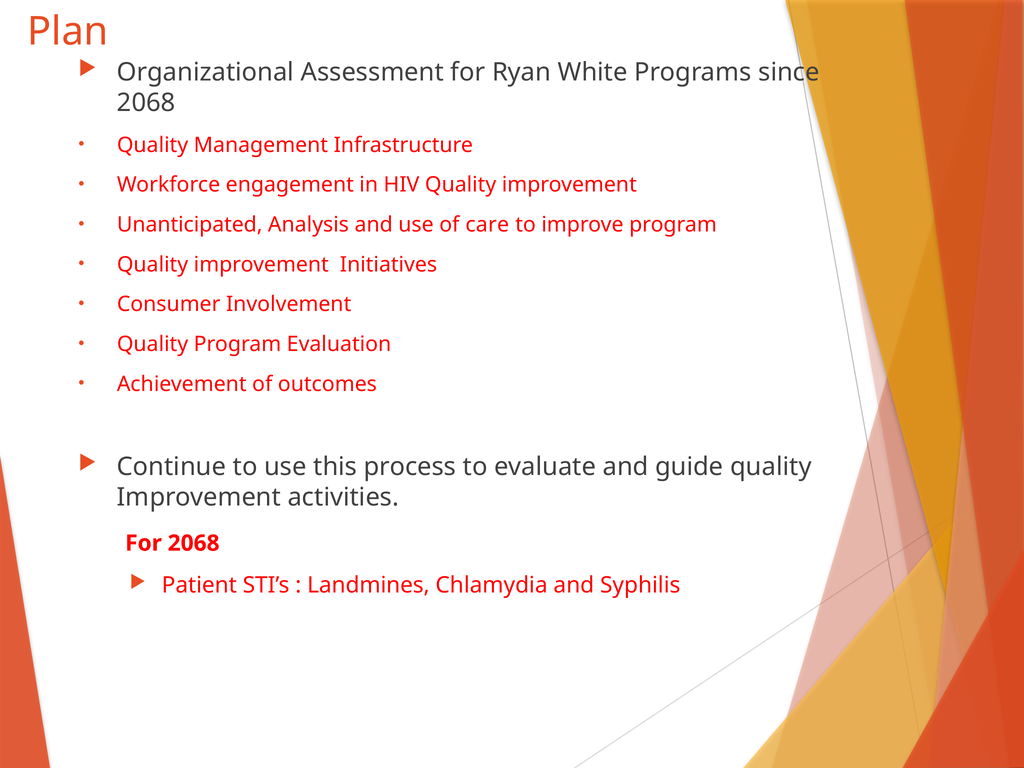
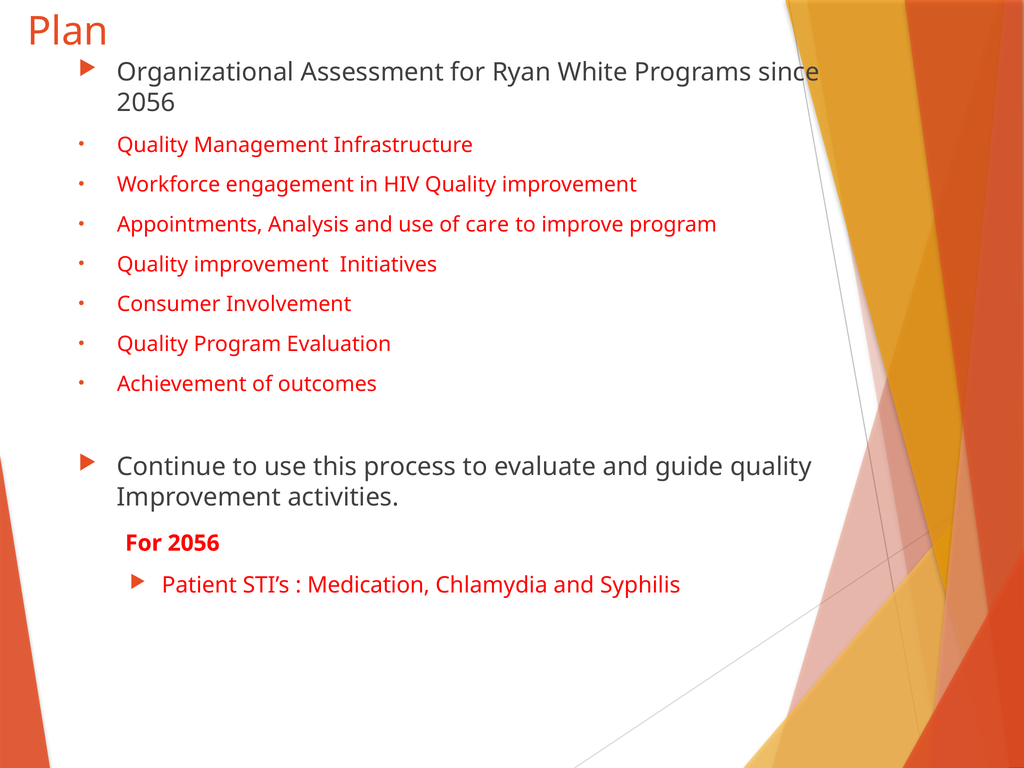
2068: 2068 -> 2056 (146, 103)
Unanticipated: Unanticipated -> Appointments (190, 225)
For 2068: 2068 -> 2056 (194, 543)
Landmines: Landmines -> Medication (368, 585)
